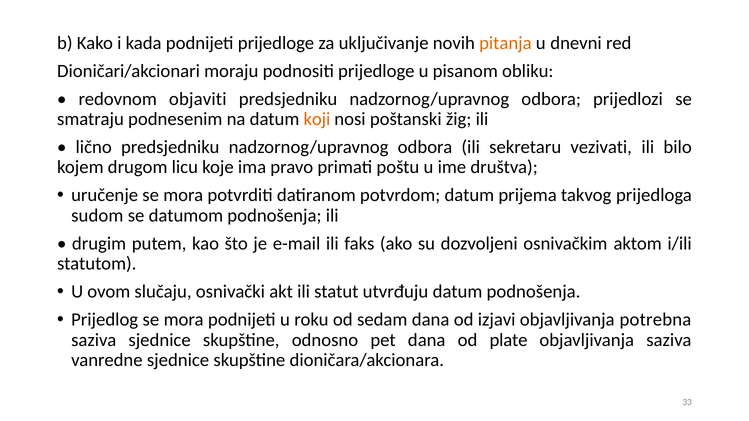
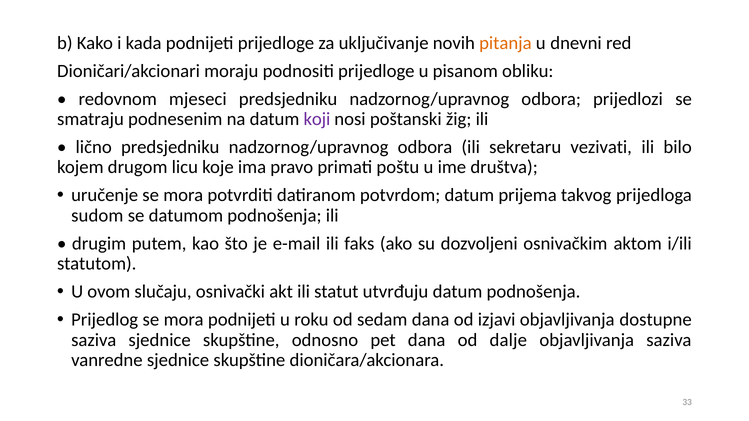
objaviti: objaviti -> mjeseci (198, 99)
koji colour: orange -> purple (317, 119)
potrebna: potrebna -> dostupne (656, 320)
plate: plate -> dalje (508, 340)
